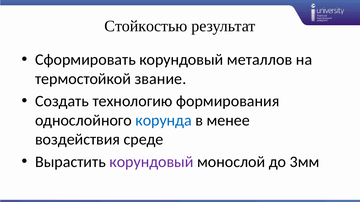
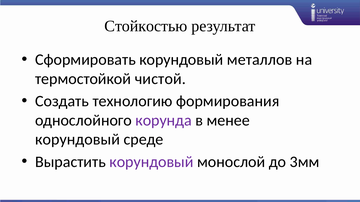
звание: звание -> чистой (160, 79)
корунда colour: blue -> purple (164, 121)
воздействия: воздействия -> корундовый (78, 140)
